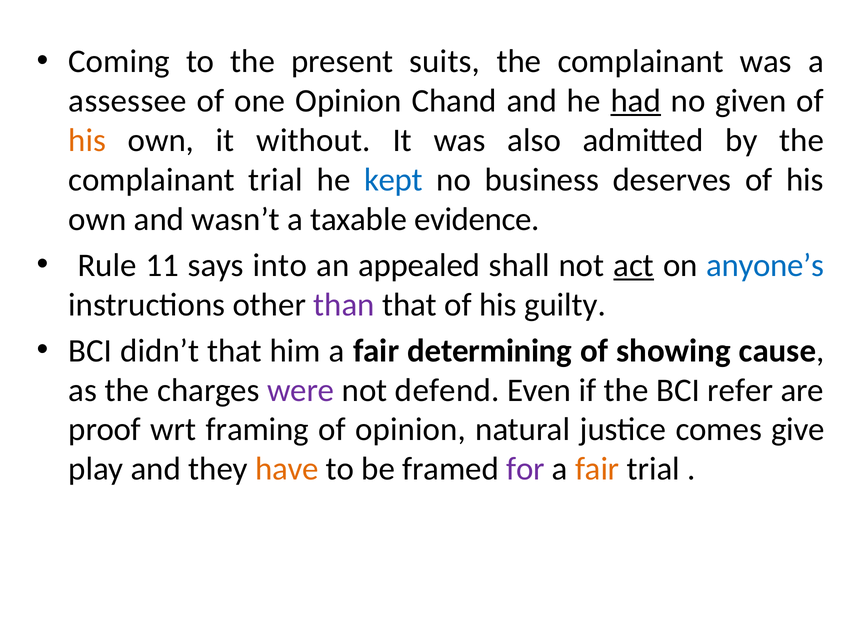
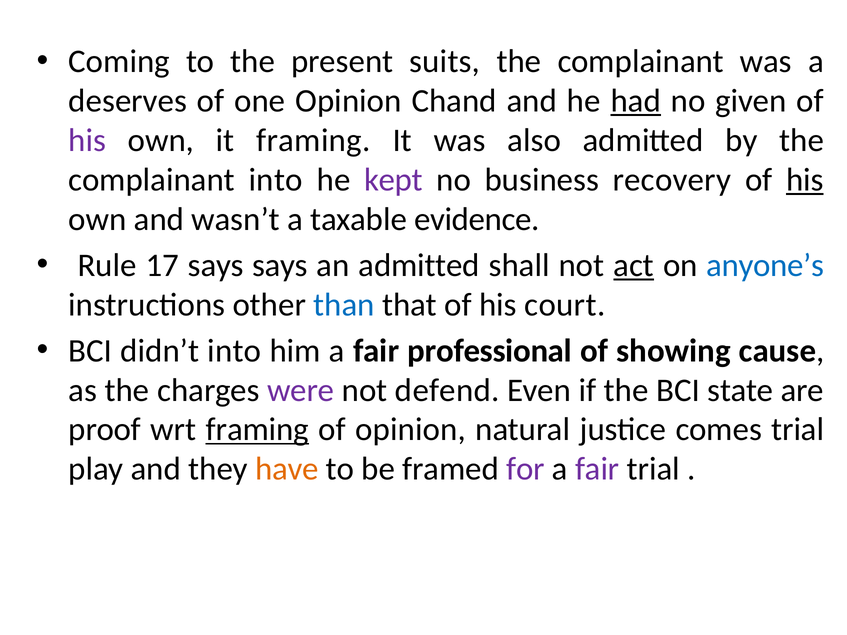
assessee: assessee -> deserves (128, 101)
his colour: orange -> purple (87, 140)
it without: without -> framing (313, 140)
complainant trial: trial -> into (276, 180)
kept colour: blue -> purple (394, 180)
deserves: deserves -> recovery (672, 180)
his underline: none -> present (805, 180)
11: 11 -> 17 (162, 265)
says into: into -> says (280, 265)
an appealed: appealed -> admitted (419, 265)
than colour: purple -> blue (344, 305)
guilty: guilty -> court (565, 305)
didn’t that: that -> into (234, 351)
determining: determining -> professional (490, 351)
refer: refer -> state (740, 390)
framing underline: none -> present (257, 430)
comes give: give -> trial (798, 430)
fair colour: orange -> purple (597, 469)
